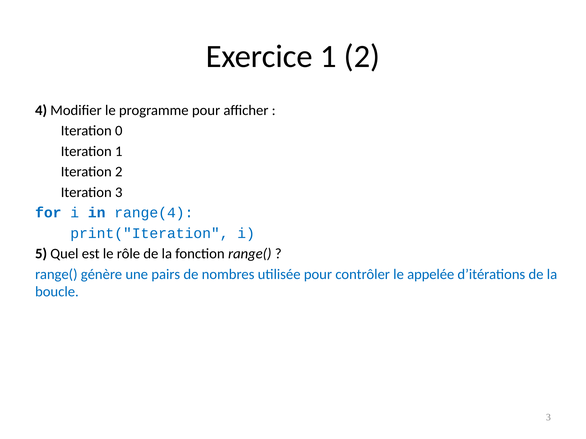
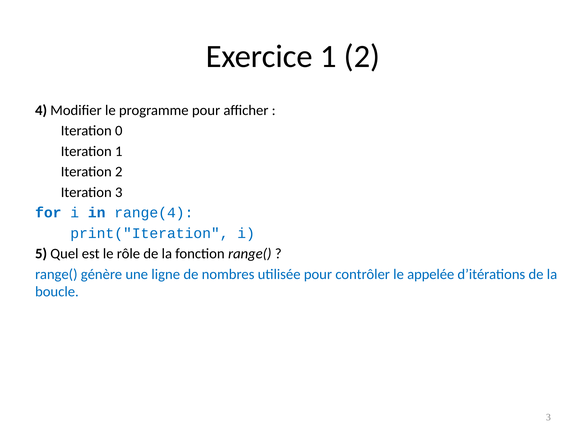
pairs: pairs -> ligne (166, 274)
